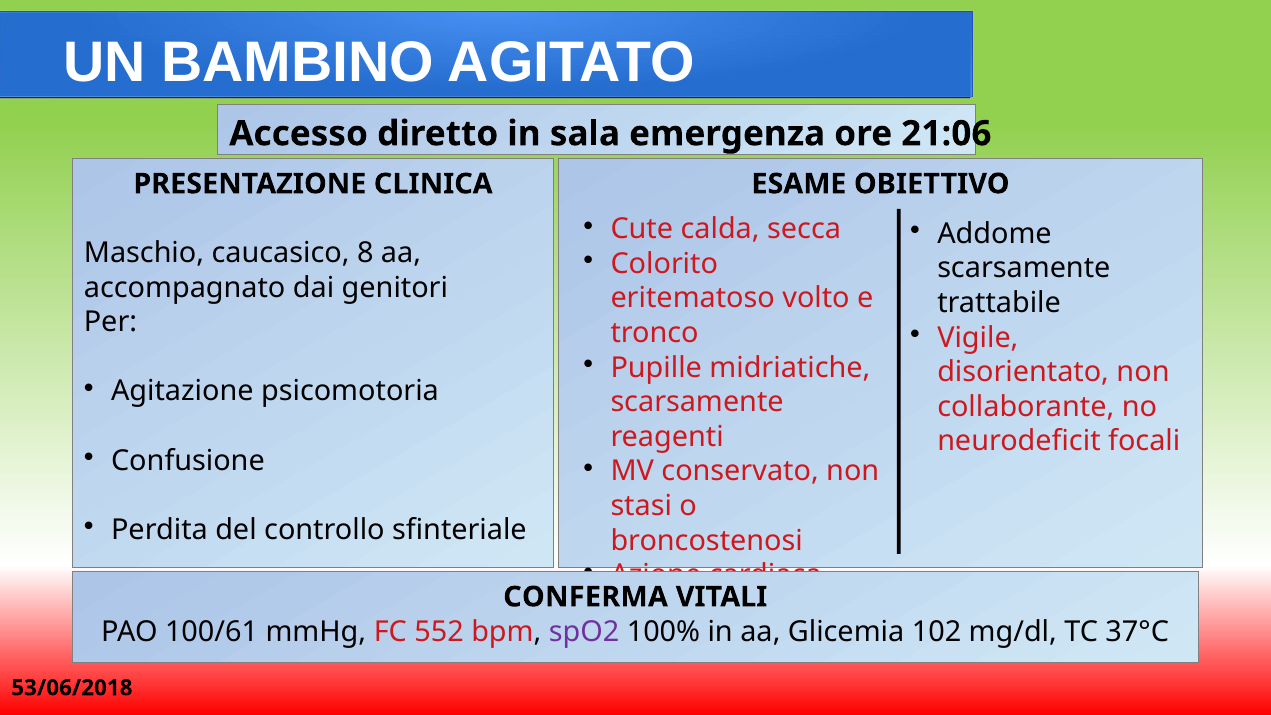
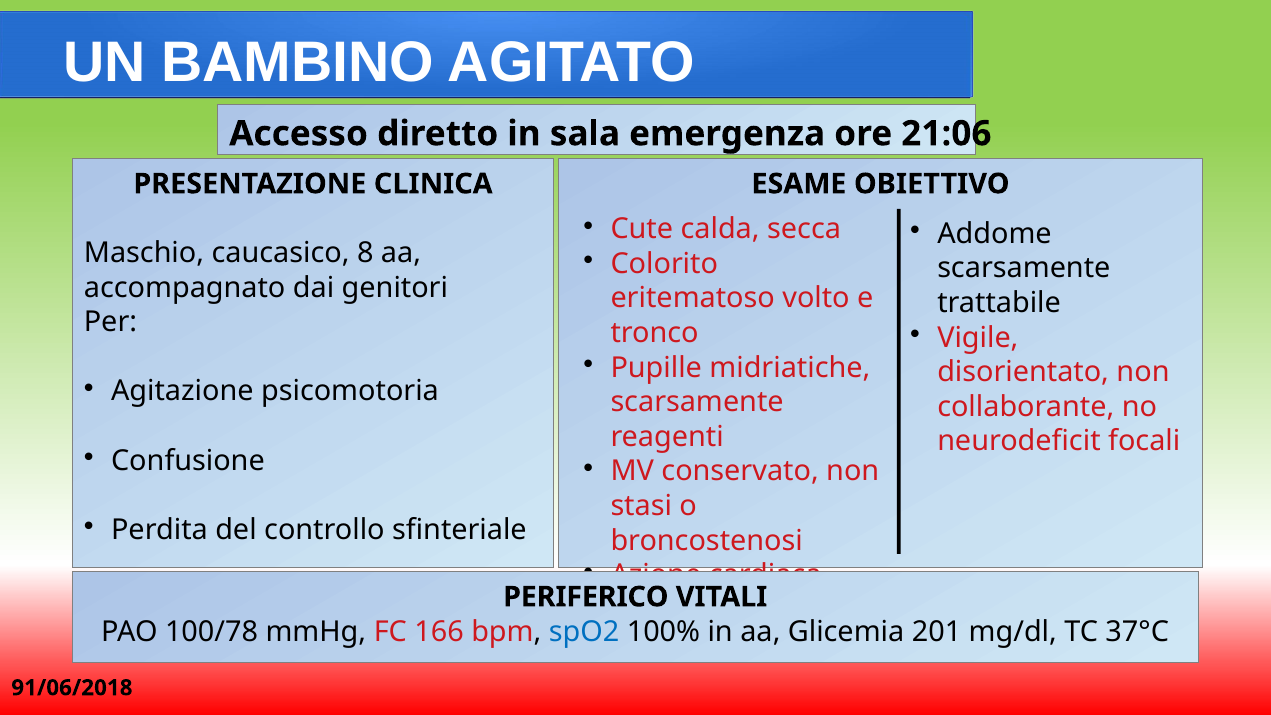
CONFERMA: CONFERMA -> PERIFERICO (586, 597)
100/61: 100/61 -> 100/78 (212, 631)
552: 552 -> 166 (439, 631)
spO2 colour: purple -> blue (584, 631)
102: 102 -> 201 (937, 631)
53/06/2018: 53/06/2018 -> 91/06/2018 (72, 688)
